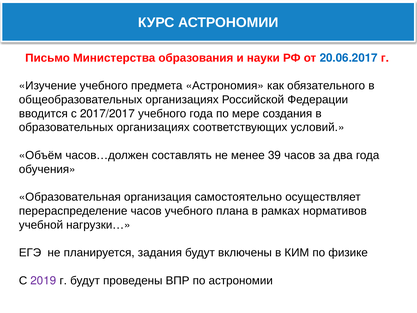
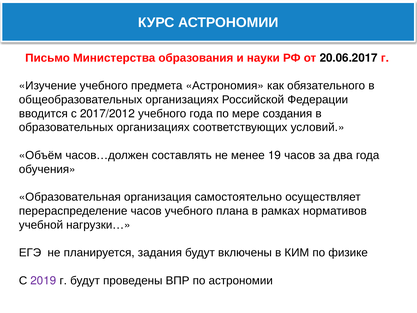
20.06.2017 colour: blue -> black (349, 58)
2017/2017: 2017/2017 -> 2017/2012 (107, 113)
39: 39 -> 19 (275, 155)
